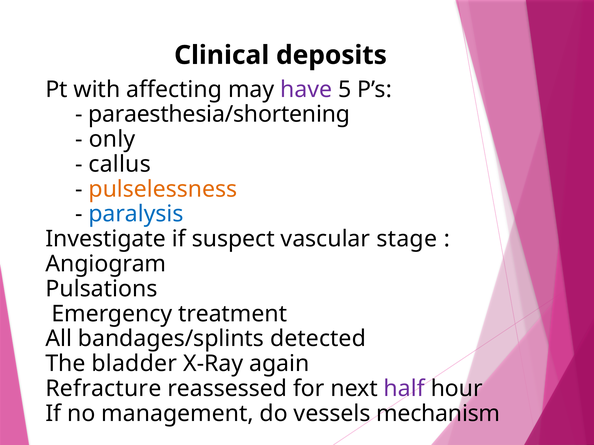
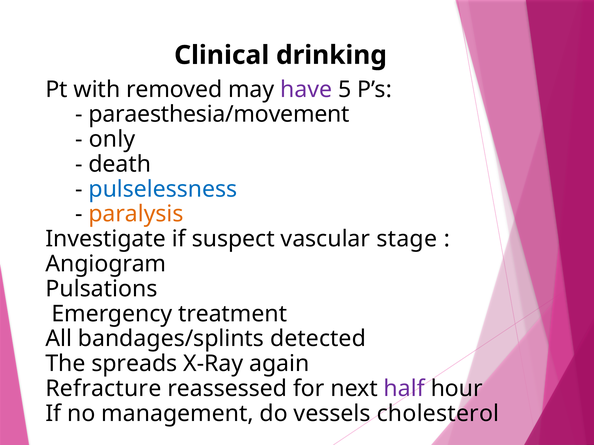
deposits: deposits -> drinking (331, 55)
affecting: affecting -> removed (174, 90)
paraesthesia/shortening: paraesthesia/shortening -> paraesthesia/movement (219, 114)
callus: callus -> death (120, 164)
pulselessness colour: orange -> blue (163, 189)
paralysis colour: blue -> orange (136, 214)
bladder: bladder -> spreads (134, 364)
mechanism: mechanism -> cholesterol (438, 414)
